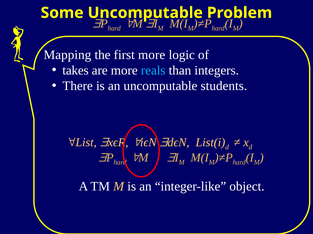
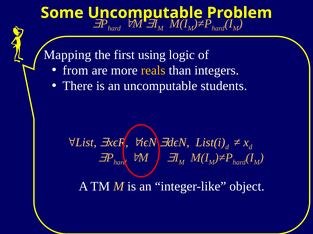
first more: more -> using (152, 55)
takes: takes -> from (75, 71)
reals colour: light blue -> yellow (153, 71)
